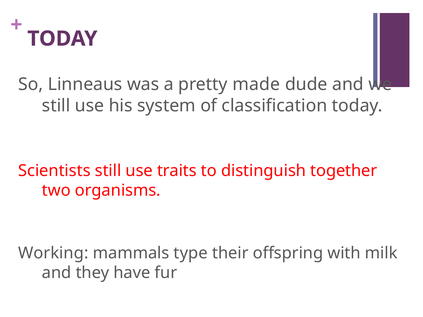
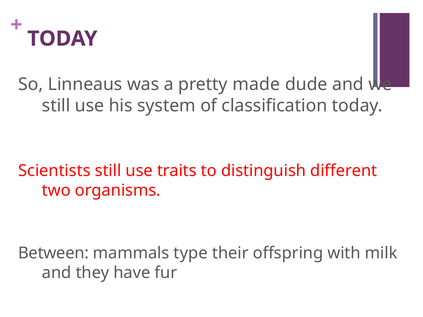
together: together -> different (344, 171)
Working: Working -> Between (53, 253)
